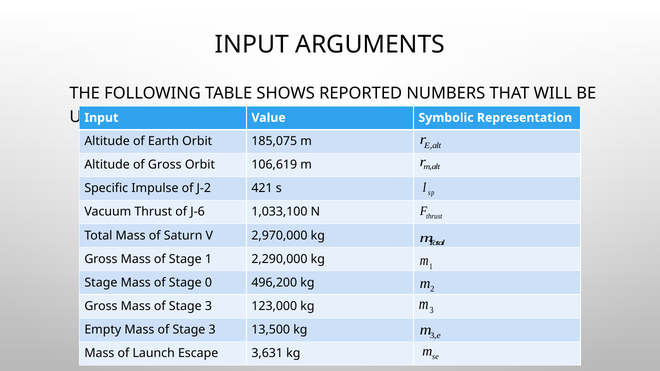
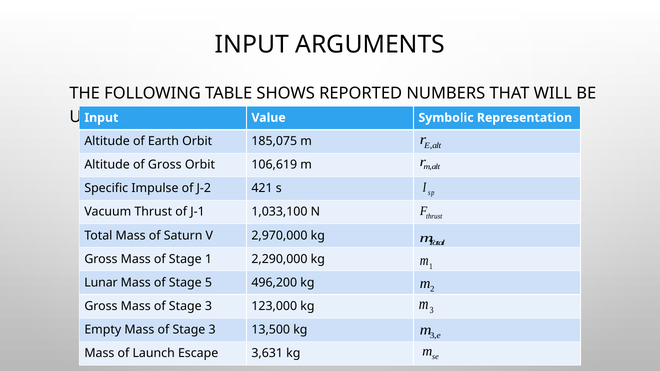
J-6: J-6 -> J-1 (197, 212)
Stage: Stage -> Lunar (101, 283)
0: 0 -> 5 (208, 283)
